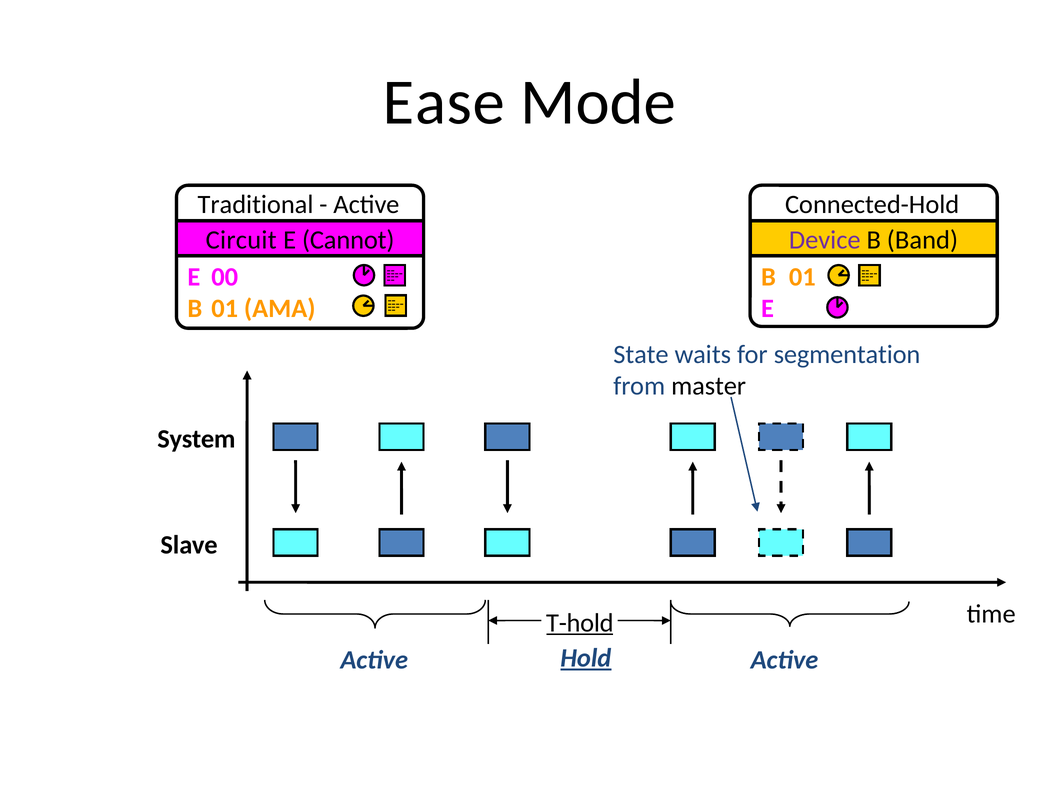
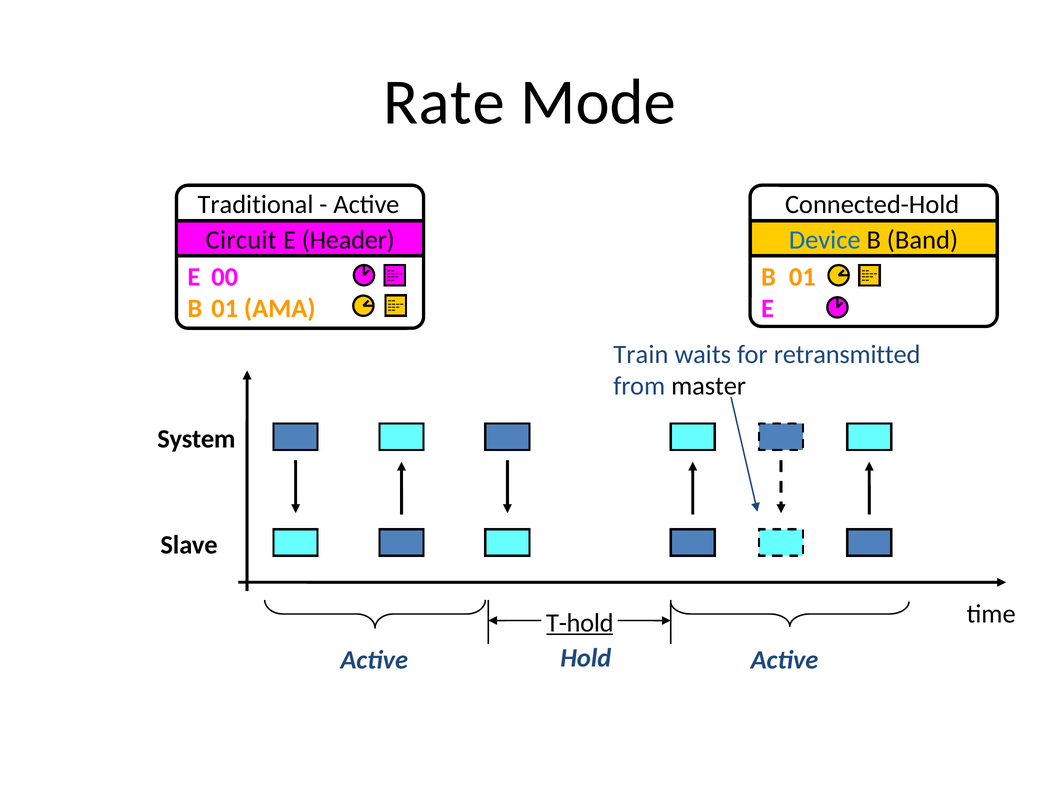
Ease: Ease -> Rate (444, 103)
Cannot: Cannot -> Header (348, 240)
Device colour: purple -> blue (825, 240)
State: State -> Train (641, 355)
segmentation: segmentation -> retransmitted (847, 355)
Hold underline: present -> none (586, 658)
